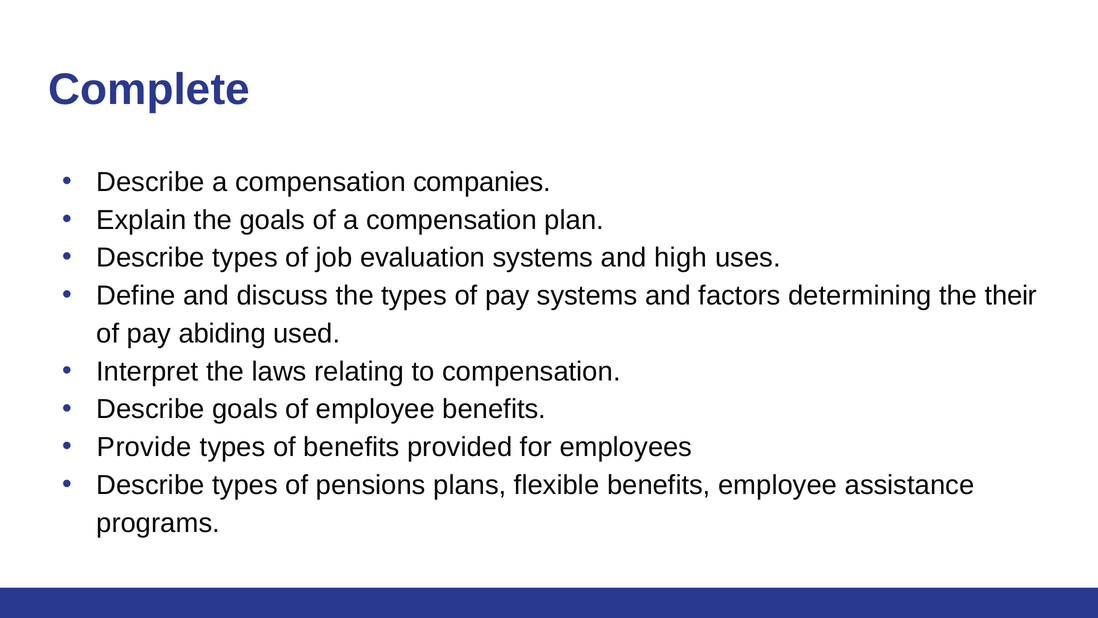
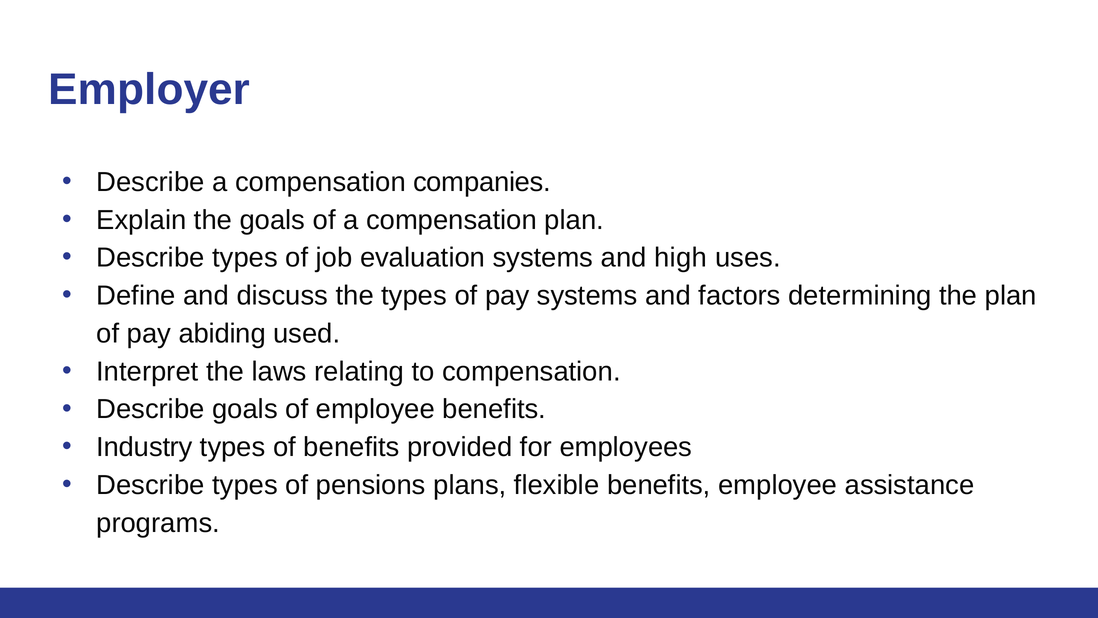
Complete: Complete -> Employer (149, 90)
the their: their -> plan (1011, 296)
Provide: Provide -> Industry (145, 447)
